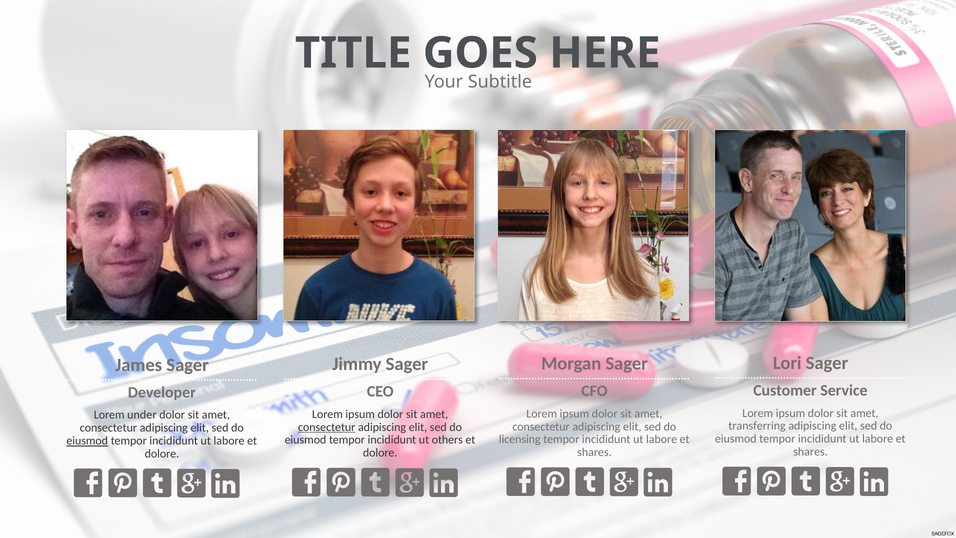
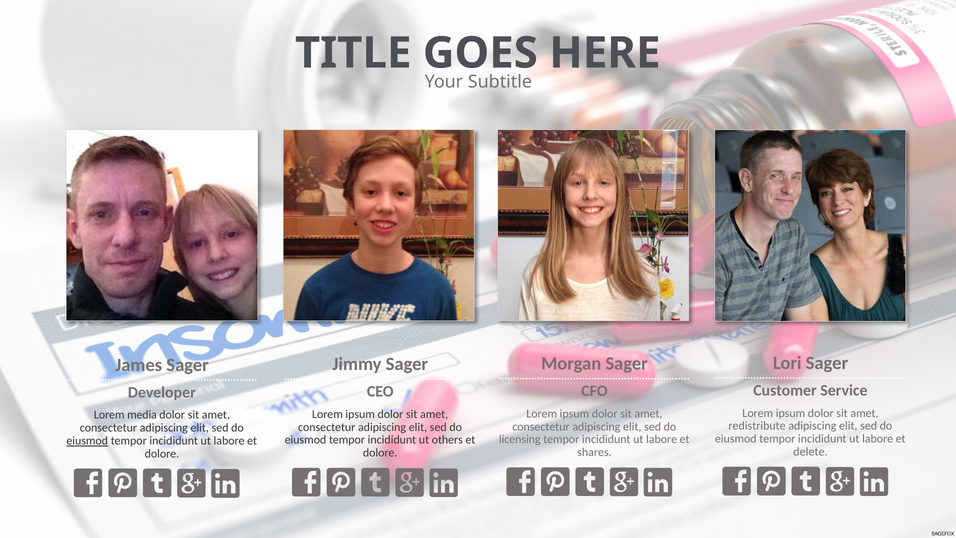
under: under -> media (142, 415)
transferring: transferring -> redistribute (757, 426)
consectetur underline: present -> none (327, 427)
shares: shares -> delete (810, 452)
